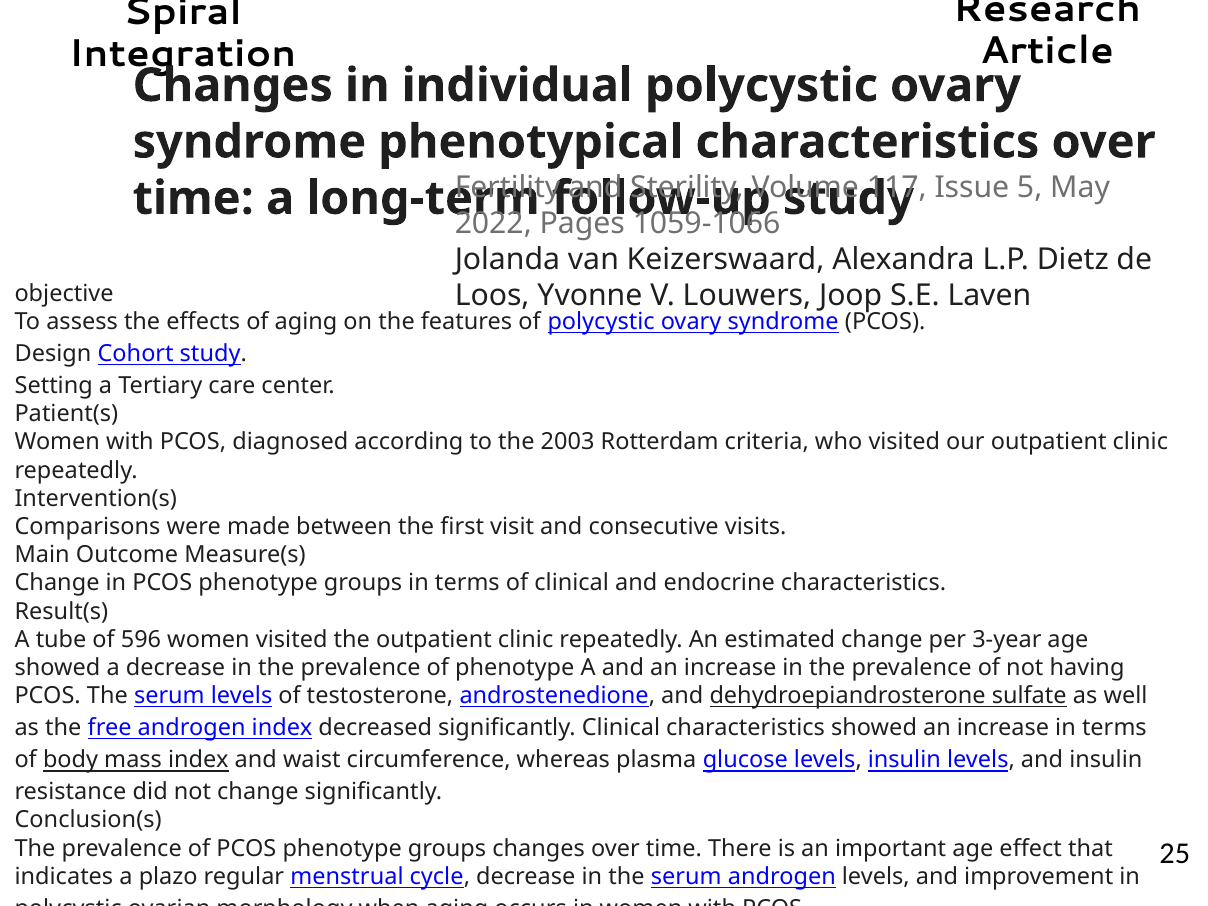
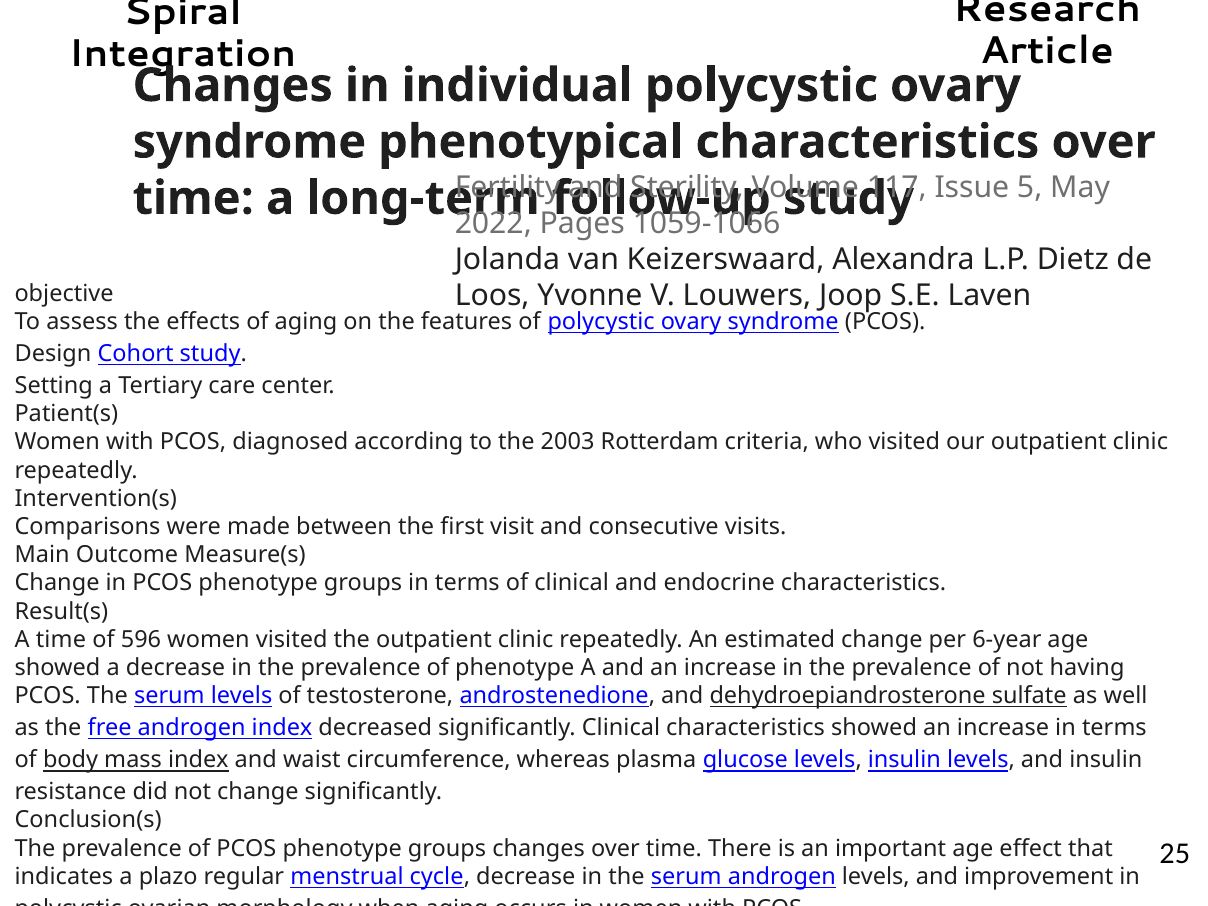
A tube: tube -> time (61, 639)
3-year: 3-year -> 6-year (1007, 639)
